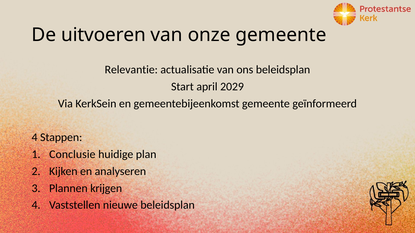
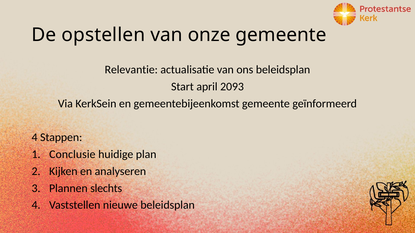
uitvoeren: uitvoeren -> opstellen (103, 35)
2029: 2029 -> 2093 (232, 87)
krijgen: krijgen -> slechts (106, 189)
